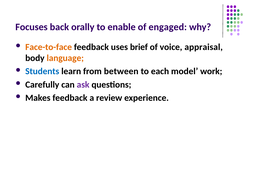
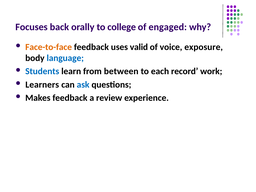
enable: enable -> college (122, 27)
brief: brief -> valid (139, 47)
appraisal: appraisal -> exposure (204, 47)
language colour: orange -> blue (65, 58)
model: model -> record (185, 71)
Carefully: Carefully -> Learners (42, 85)
ask colour: purple -> blue (83, 85)
